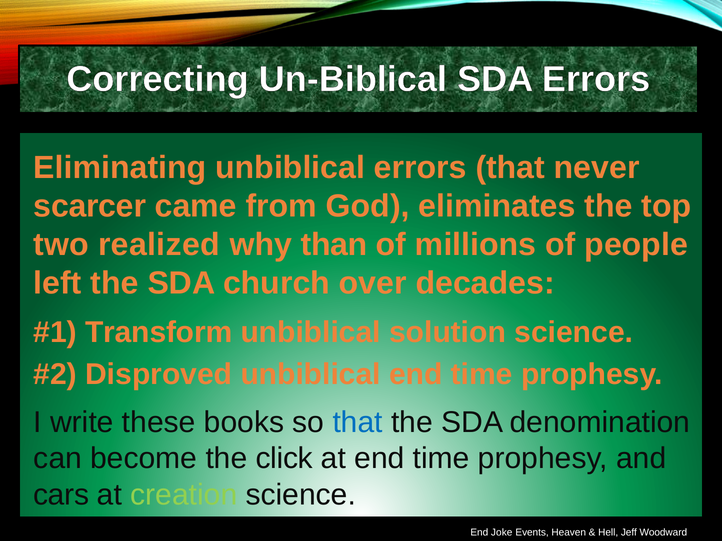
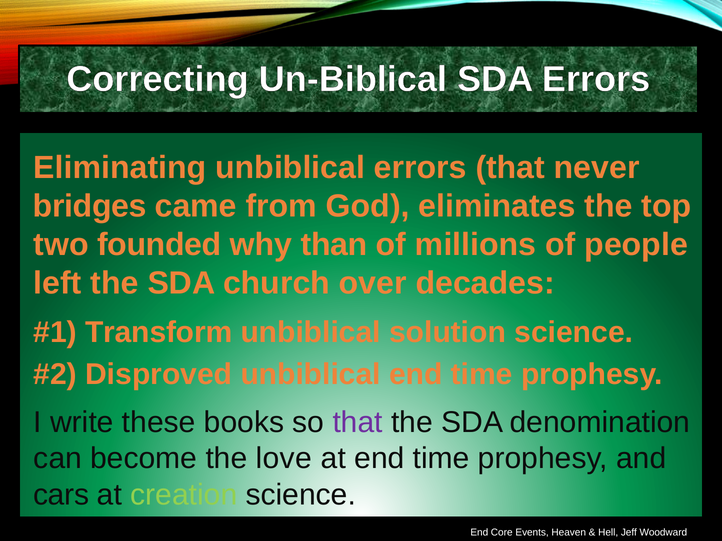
scarcer: scarcer -> bridges (90, 206)
realized: realized -> founded (159, 245)
that colour: blue -> purple (358, 423)
click: click -> love (284, 459)
Joke: Joke -> Core (502, 533)
